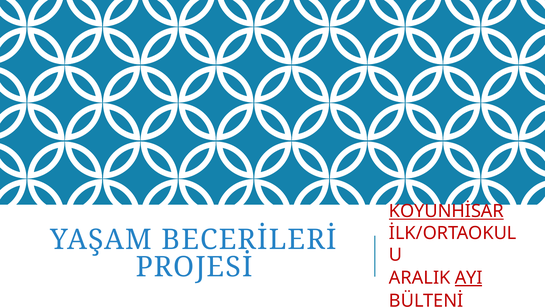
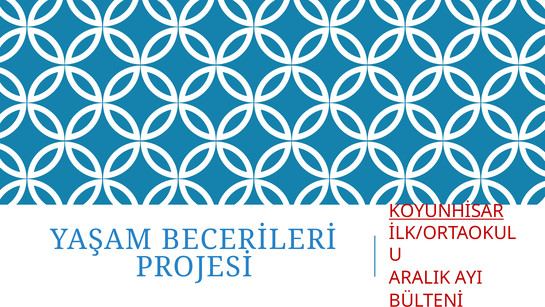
AYI underline: present -> none (469, 277)
